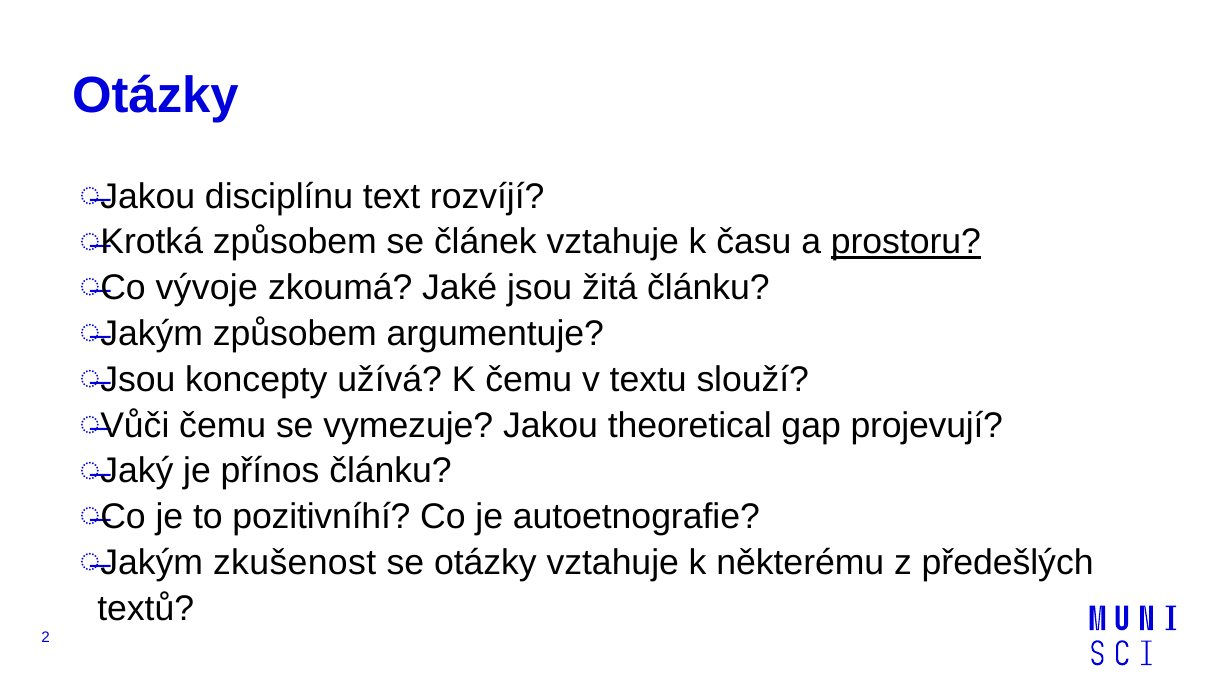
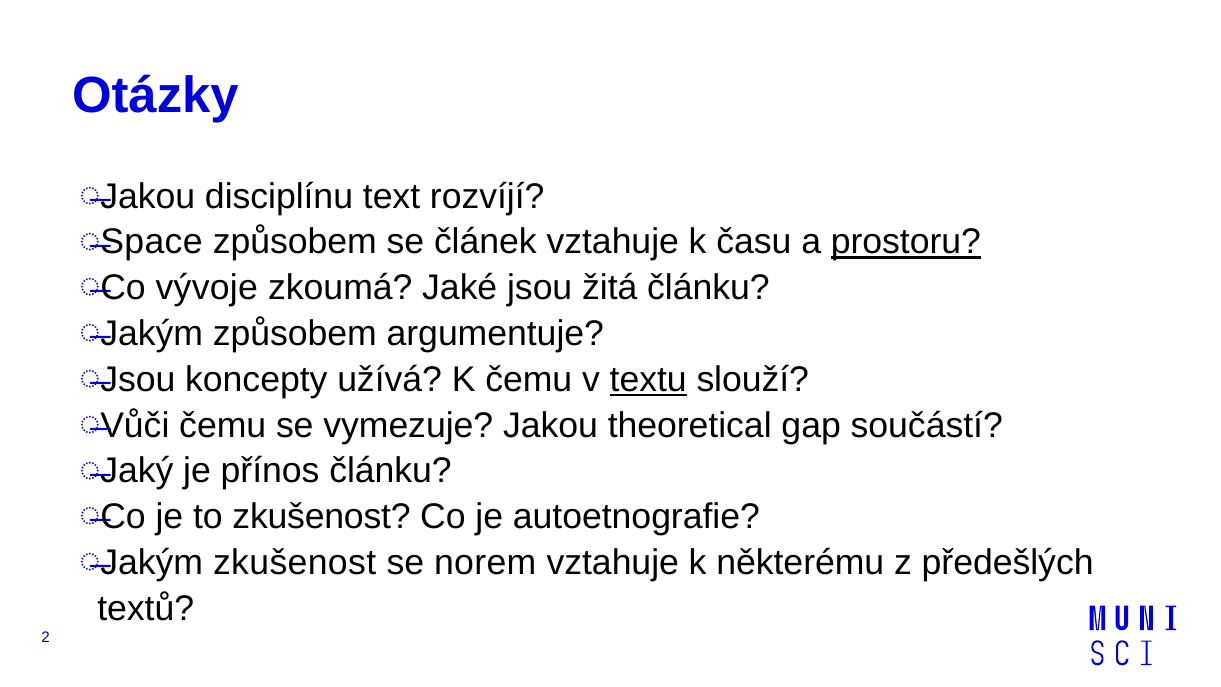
Krotká: Krotká -> Space (152, 242)
textu underline: none -> present (648, 379)
projevují: projevují -> součástí (927, 425)
to pozitivníhí: pozitivníhí -> zkušenost (322, 517)
se otázky: otázky -> norem (485, 563)
